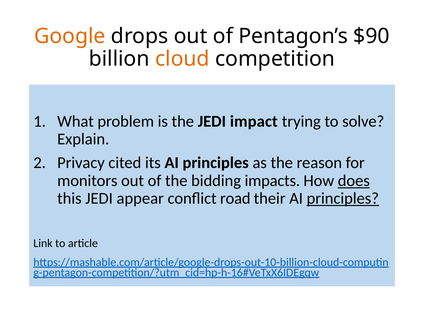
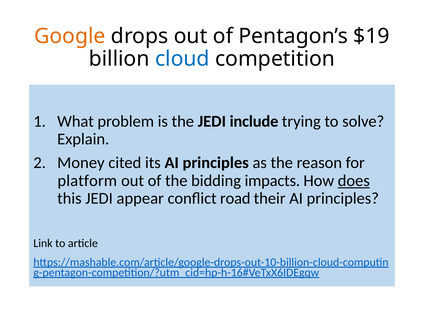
$90: $90 -> $19 (372, 36)
cloud colour: orange -> blue (182, 59)
impact: impact -> include (254, 121)
Privacy: Privacy -> Money (81, 163)
monitors: monitors -> platform (87, 181)
principles underline: present -> none (343, 198)
